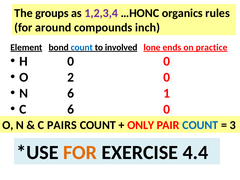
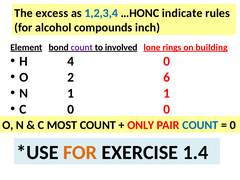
groups: groups -> excess (52, 13)
1,2,3,4 colour: purple -> blue (101, 13)
organics: organics -> indicate (182, 13)
around: around -> alcohol (53, 28)
count colour: blue -> purple (82, 47)
ends: ends -> rings (172, 47)
practice: practice -> building (212, 47)
H 0: 0 -> 4 (71, 61)
2 0: 0 -> 6 (167, 77)
N 6: 6 -> 1 (71, 93)
C 6: 6 -> 0 (71, 109)
PAIRS: PAIRS -> MOST (62, 125)
3: 3 -> 0 (233, 125)
4.4: 4.4 -> 1.4 (195, 153)
